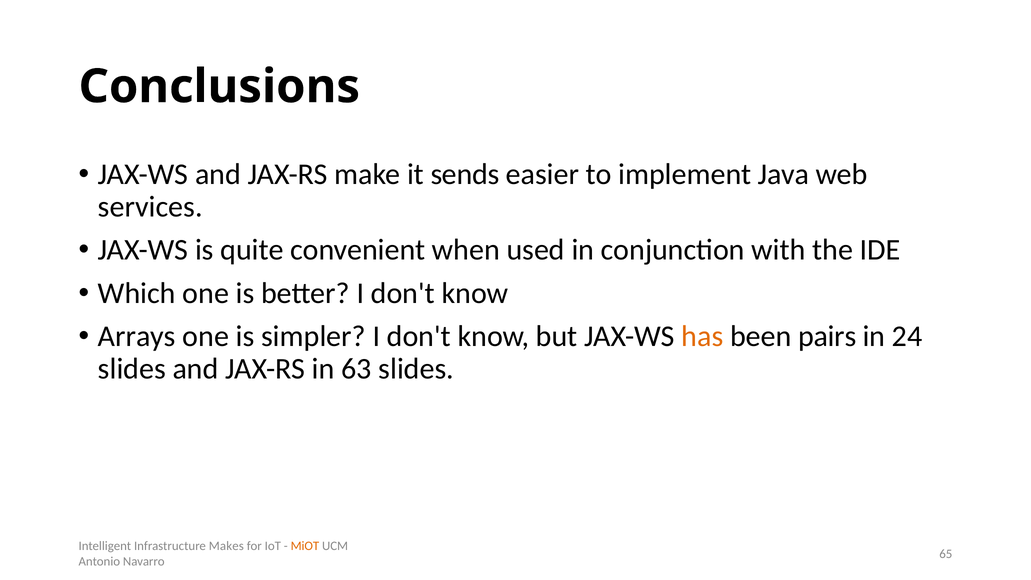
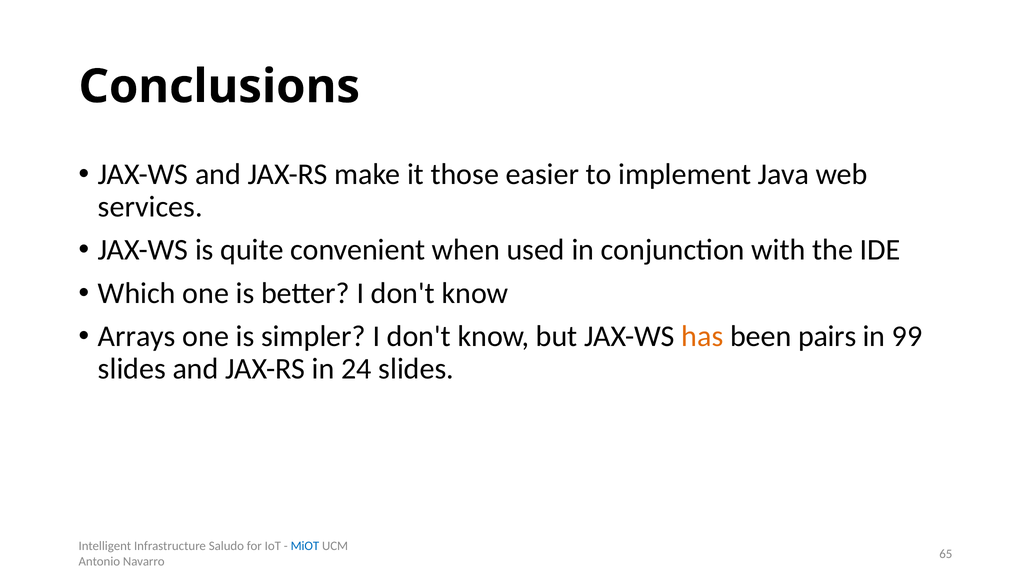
sends: sends -> those (465, 174)
24: 24 -> 99 (907, 336)
63: 63 -> 24 (356, 369)
Makes: Makes -> Saludo (226, 546)
MiOT colour: orange -> blue (305, 546)
